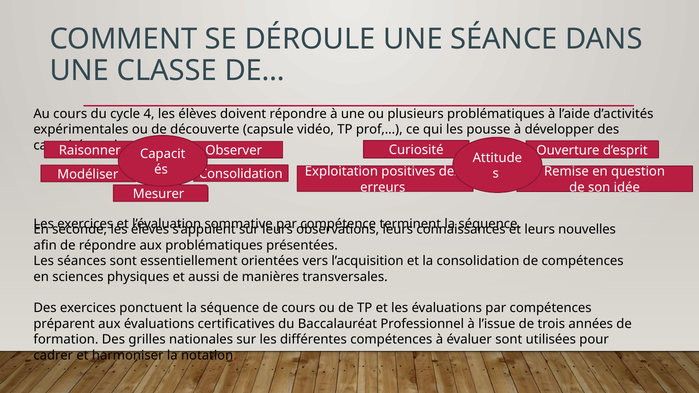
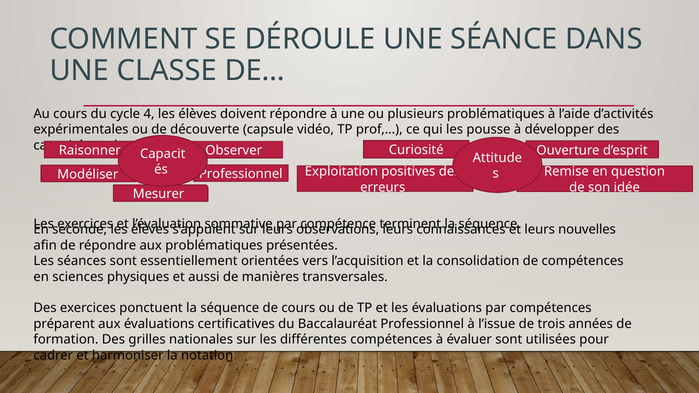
Consolidation: Consolidation -> Professionnel (241, 174)
